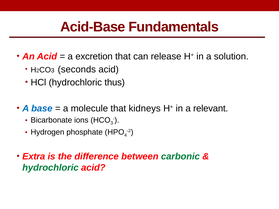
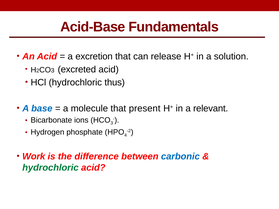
seconds: seconds -> excreted (77, 69)
kidneys: kidneys -> present (145, 109)
Extra: Extra -> Work (34, 157)
carbonic colour: green -> blue (180, 157)
